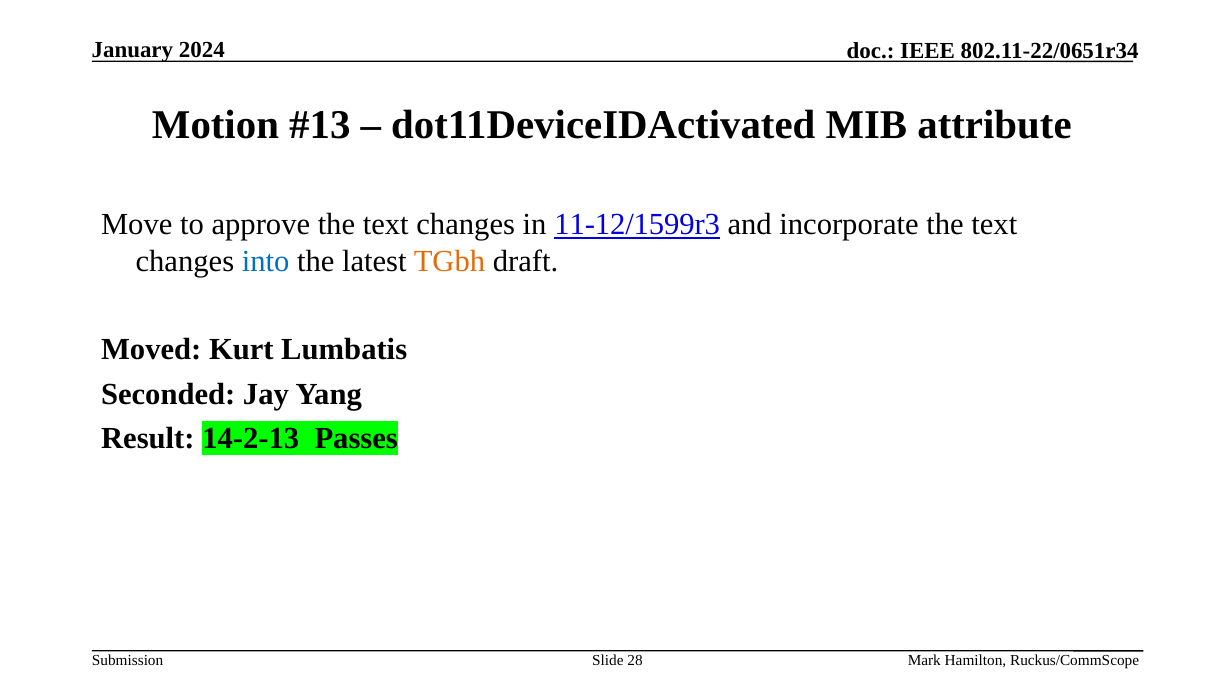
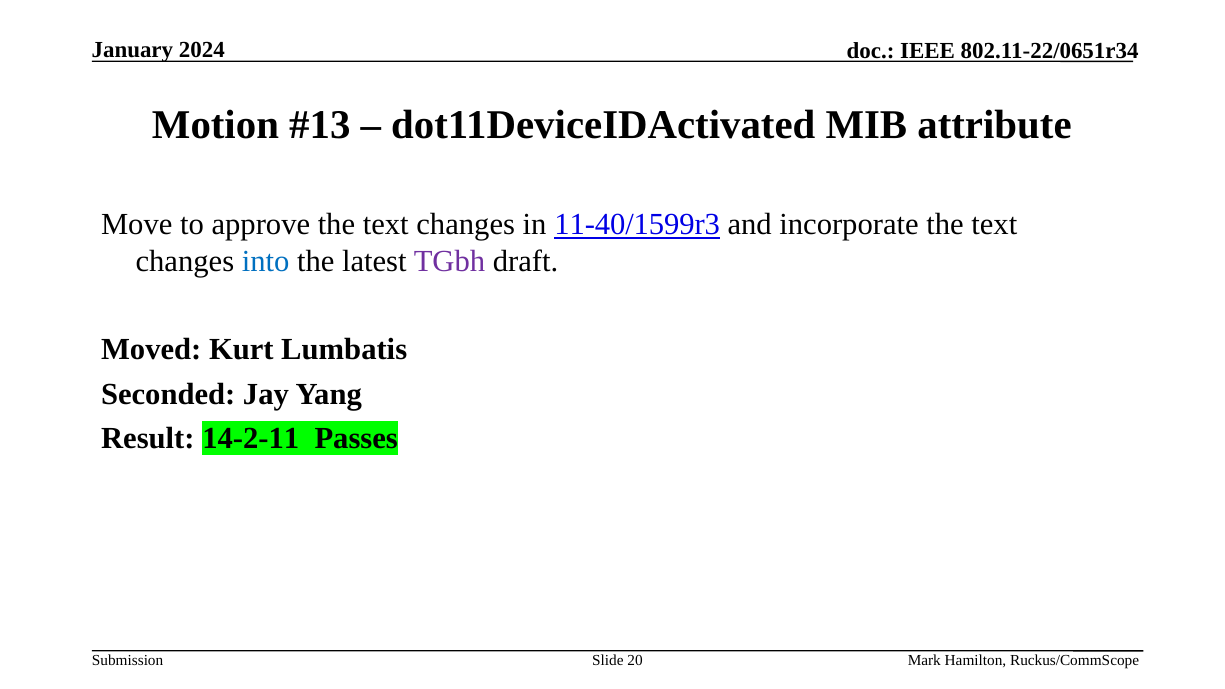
11-12/1599r3: 11-12/1599r3 -> 11-40/1599r3 (637, 224)
TGbh colour: orange -> purple (449, 261)
14-2-13: 14-2-13 -> 14-2-11 (251, 439)
28: 28 -> 20 (635, 661)
